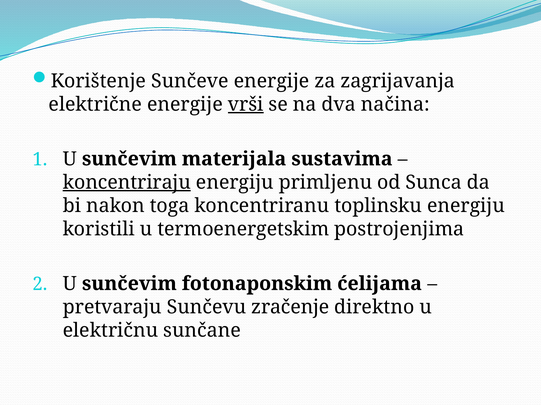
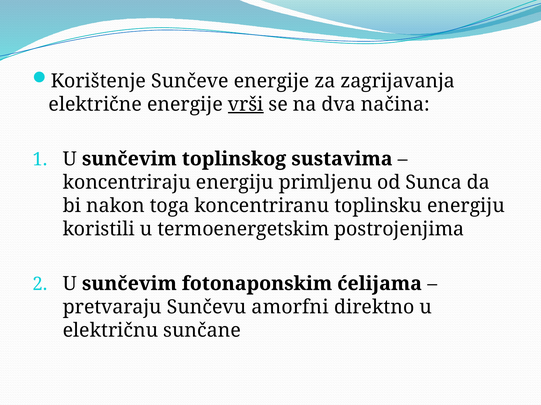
materijala: materijala -> toplinskog (234, 159)
koncentriraju underline: present -> none (127, 183)
zračenje: zračenje -> amorfni (290, 308)
